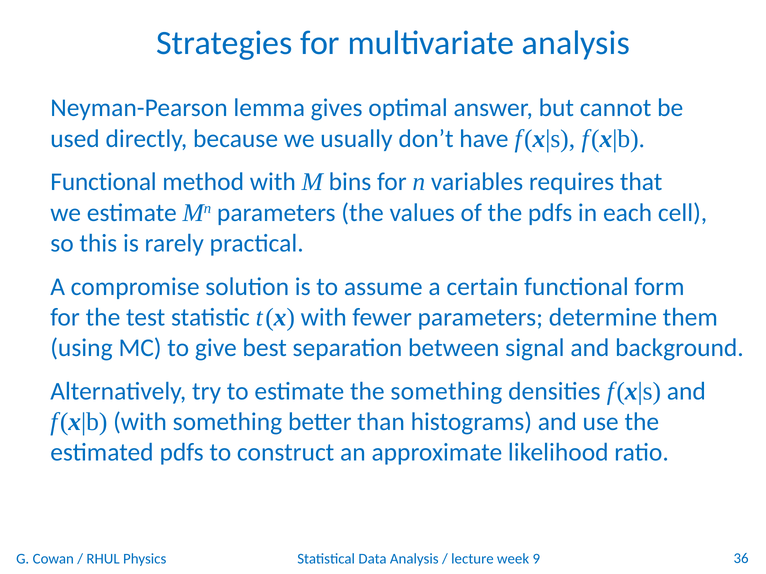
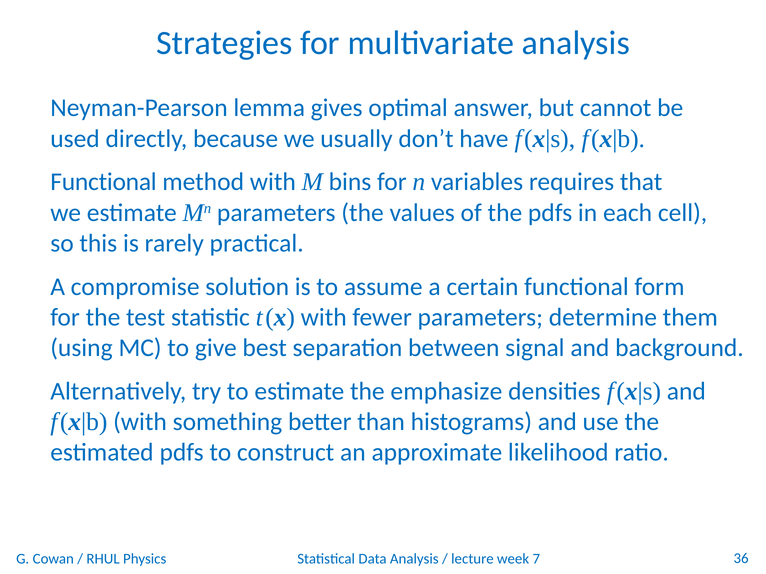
the something: something -> emphasize (446, 392)
9: 9 -> 7 (536, 559)
